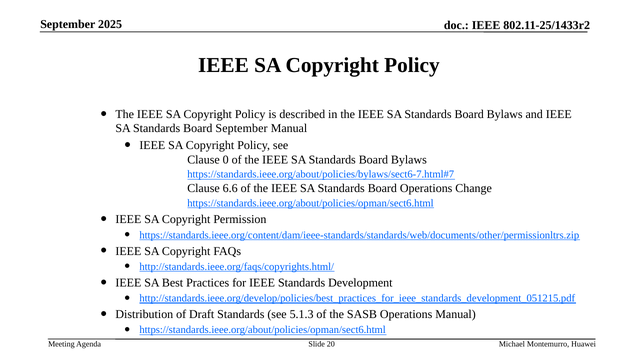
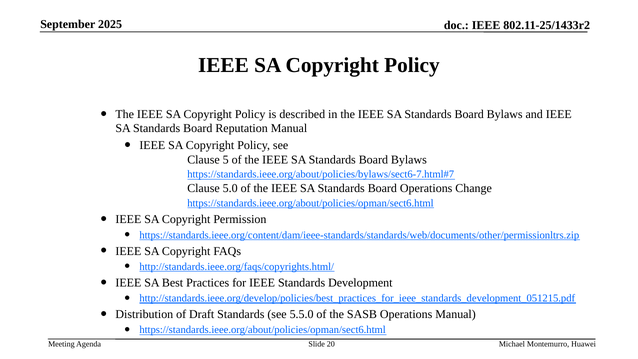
Board September: September -> Reputation (242, 128)
0: 0 -> 5 (226, 160)
6.6: 6.6 -> 5.0 (230, 188)
5.1.3: 5.1.3 -> 5.5.0 (302, 314)
